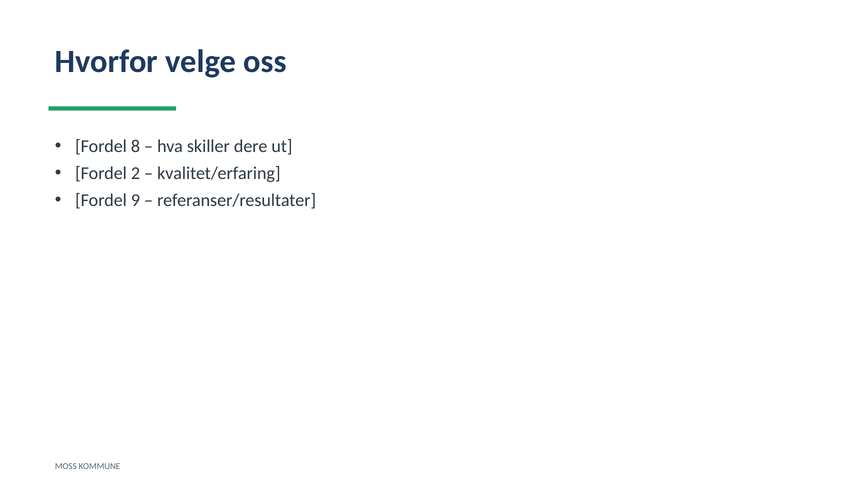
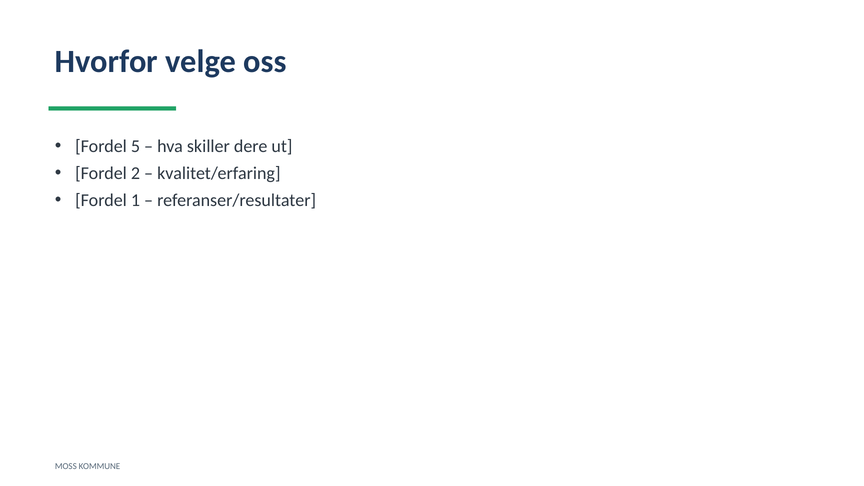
8: 8 -> 5 (135, 146)
9: 9 -> 1 (135, 200)
